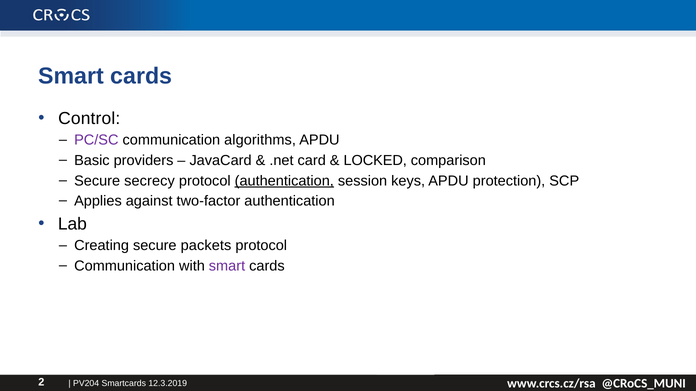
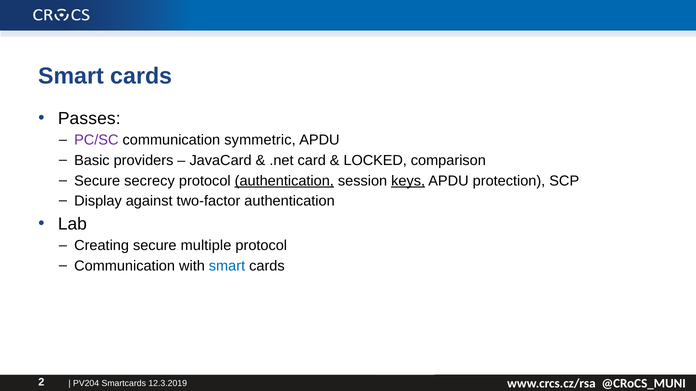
Control: Control -> Passes (89, 119)
algorithms: algorithms -> symmetric (260, 140)
keys underline: none -> present (408, 181)
Applies: Applies -> Display (98, 201)
packets: packets -> multiple (206, 246)
smart colour: purple -> blue (227, 266)
